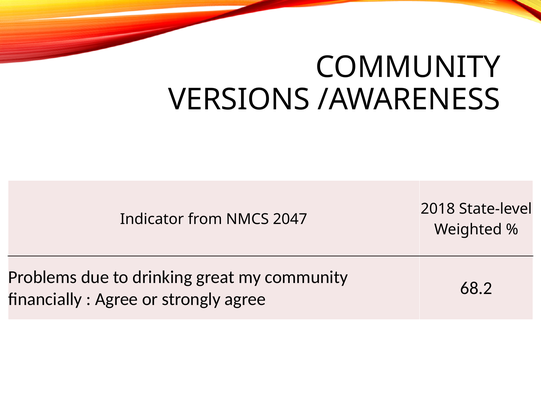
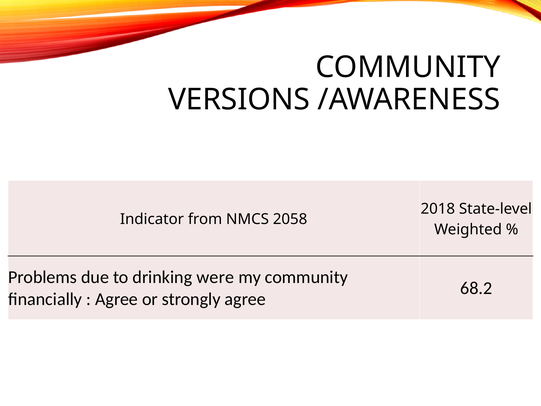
2047: 2047 -> 2058 (290, 219)
great: great -> were (215, 277)
